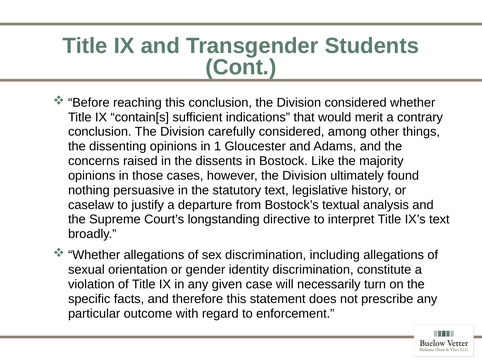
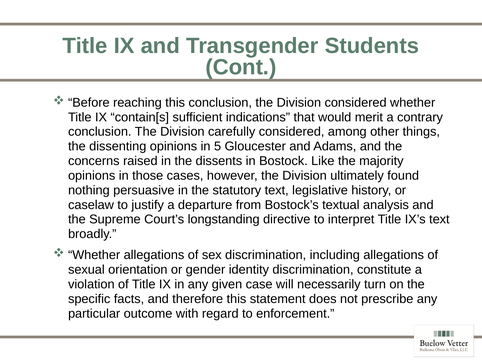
1: 1 -> 5 (218, 147)
